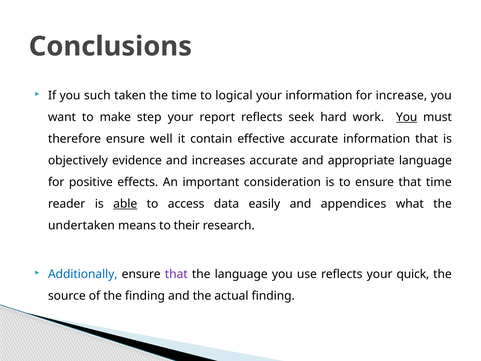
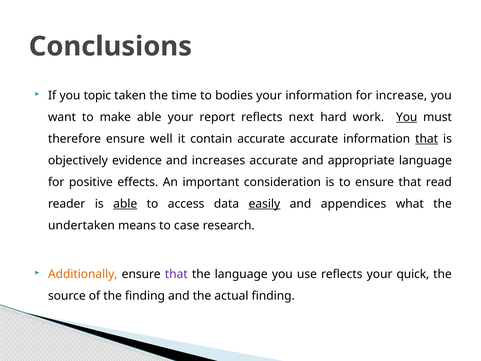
such: such -> topic (97, 96)
logical: logical -> bodies (234, 96)
make step: step -> able (149, 117)
seek: seek -> next (301, 117)
contain effective: effective -> accurate (261, 139)
that underline: none -> present (427, 139)
that time: time -> read (439, 182)
easily underline: none -> present (264, 204)
their: their -> case (187, 225)
Additionally colour: blue -> orange (83, 274)
